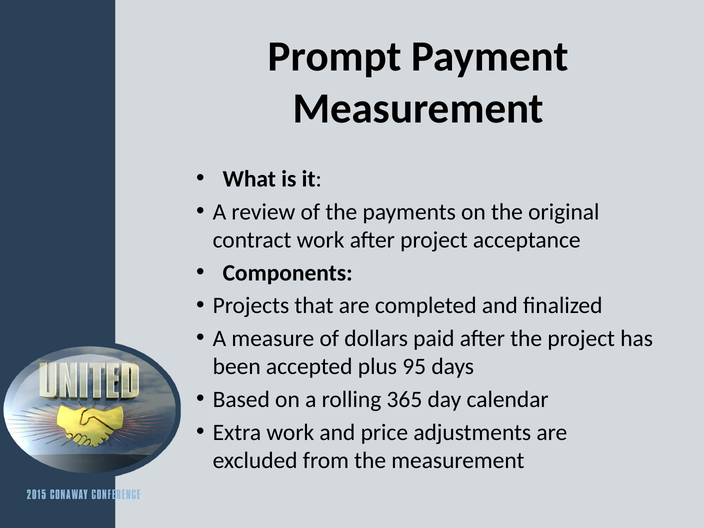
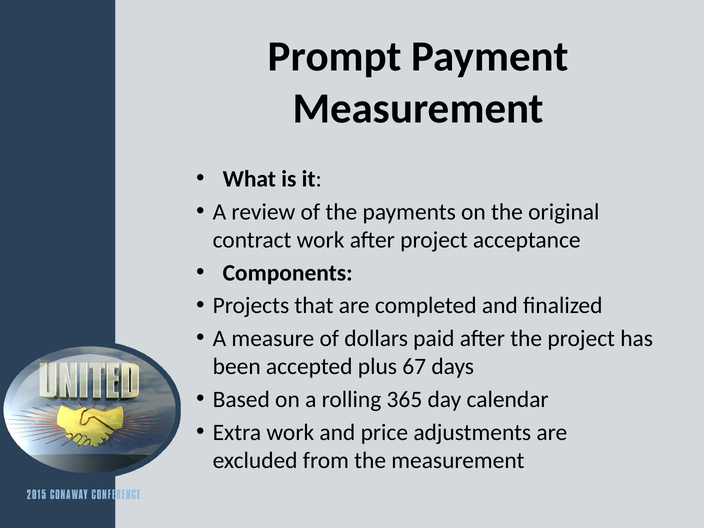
95: 95 -> 67 (414, 367)
